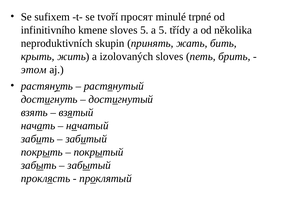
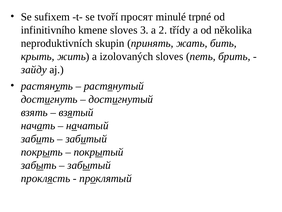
sloves 5: 5 -> 3 (144, 30)
a 5: 5 -> 2 (163, 30)
этом: этом -> зайду (34, 69)
